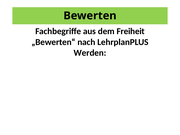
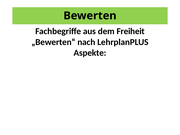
Werden: Werden -> Aspekte (90, 53)
